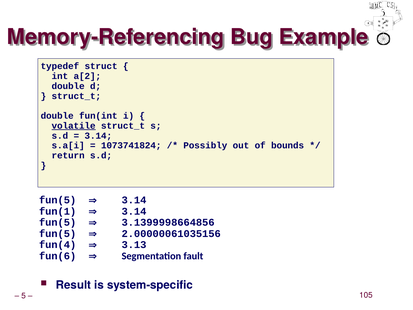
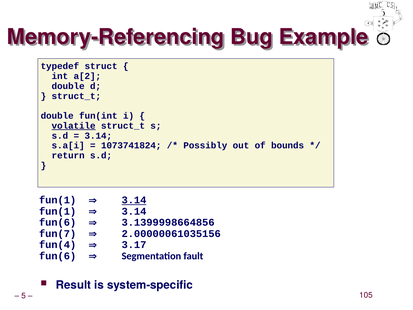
fun(5: fun(5 -> fun(1 (58, 200)
3.14 underline: none -> present (134, 200)
fun(5: fun(5 -> fun(6 (58, 222)
fun(5: fun(5 -> fun(7 (58, 233)
3.13: 3.13 -> 3.17 (134, 245)
